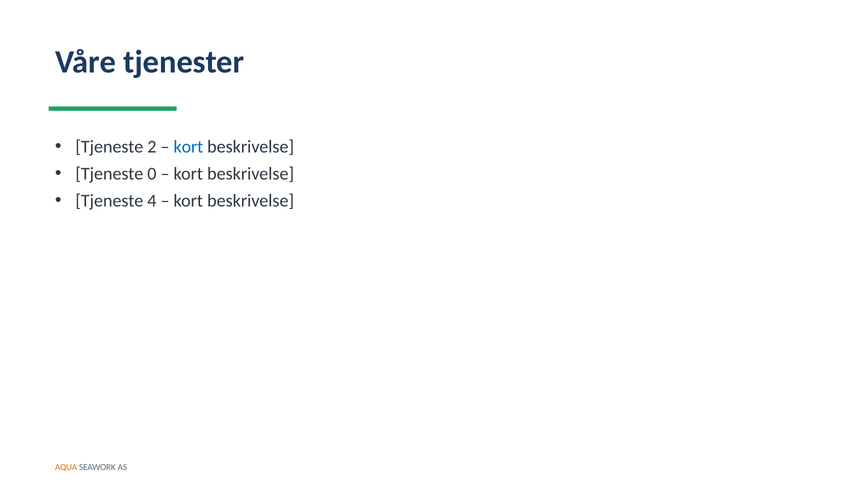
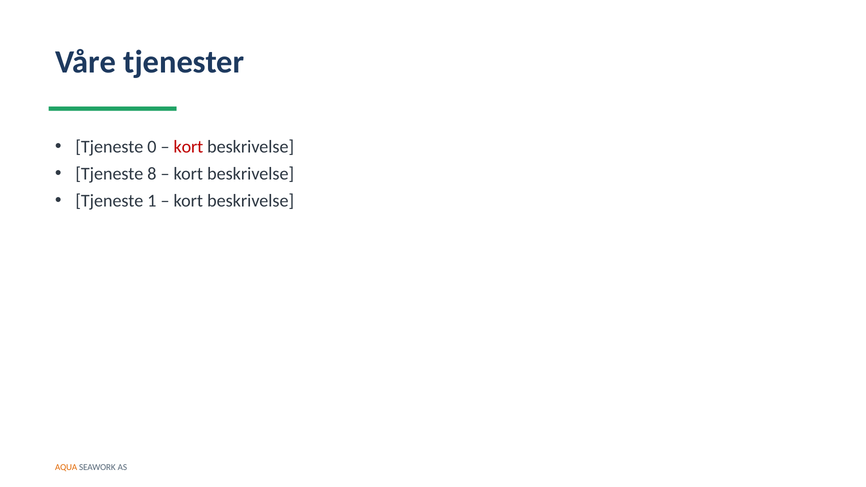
2: 2 -> 0 (152, 147)
kort colour: blue -> red (188, 147)
0: 0 -> 8 (152, 174)
4: 4 -> 1 (152, 201)
